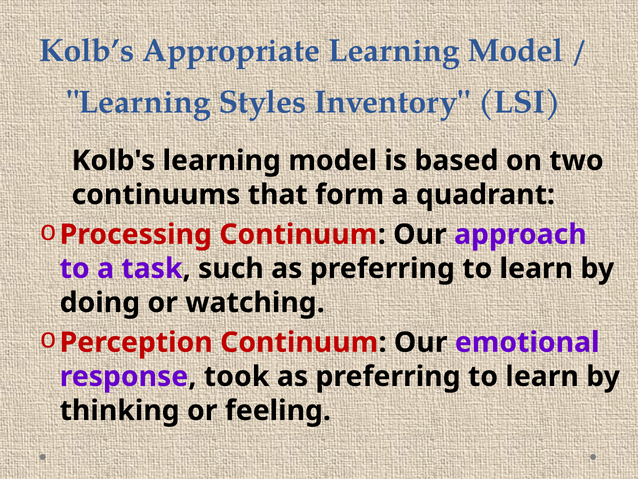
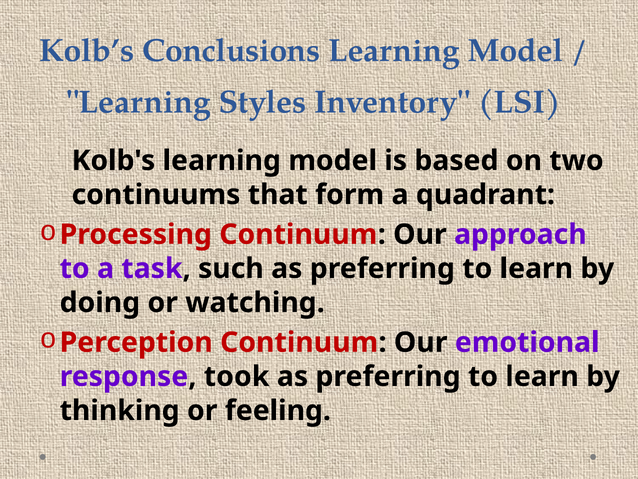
Appropriate: Appropriate -> Conclusions (231, 51)
